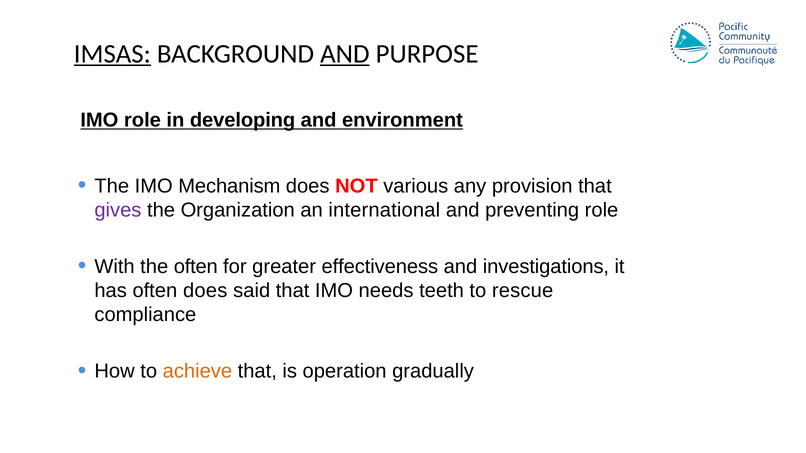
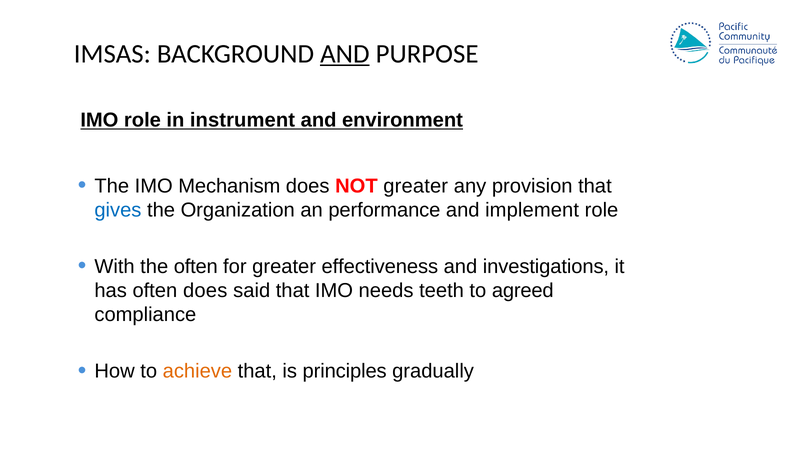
IMSAS underline: present -> none (112, 54)
developing: developing -> instrument (242, 120)
NOT various: various -> greater (416, 186)
gives colour: purple -> blue (118, 210)
international: international -> performance (384, 210)
preventing: preventing -> implement (532, 210)
rescue: rescue -> agreed (523, 291)
operation: operation -> principles (345, 371)
